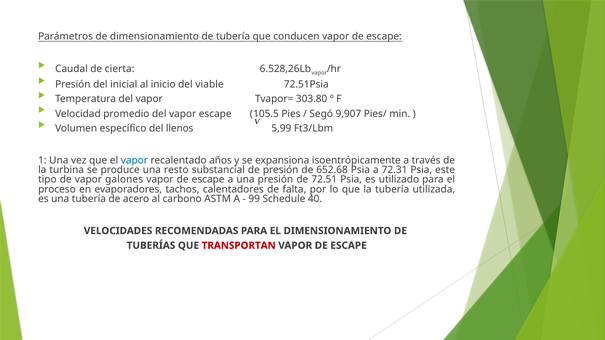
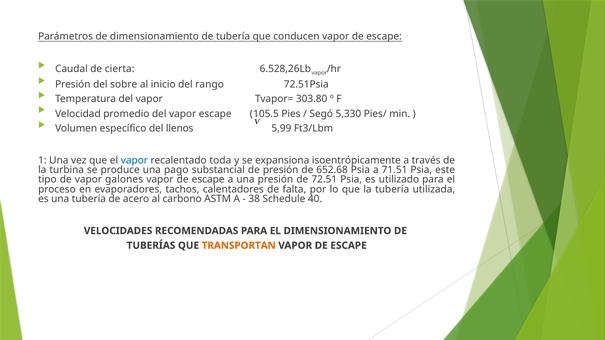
inicial: inicial -> sobre (124, 84)
viable: viable -> rango (210, 84)
9,907: 9,907 -> 5,330 (348, 114)
años: años -> toda (220, 160)
resto: resto -> pago (176, 170)
72.31: 72.31 -> 71.51 (395, 170)
99: 99 -> 38 (254, 199)
TRANSPORTAN colour: red -> orange (239, 246)
